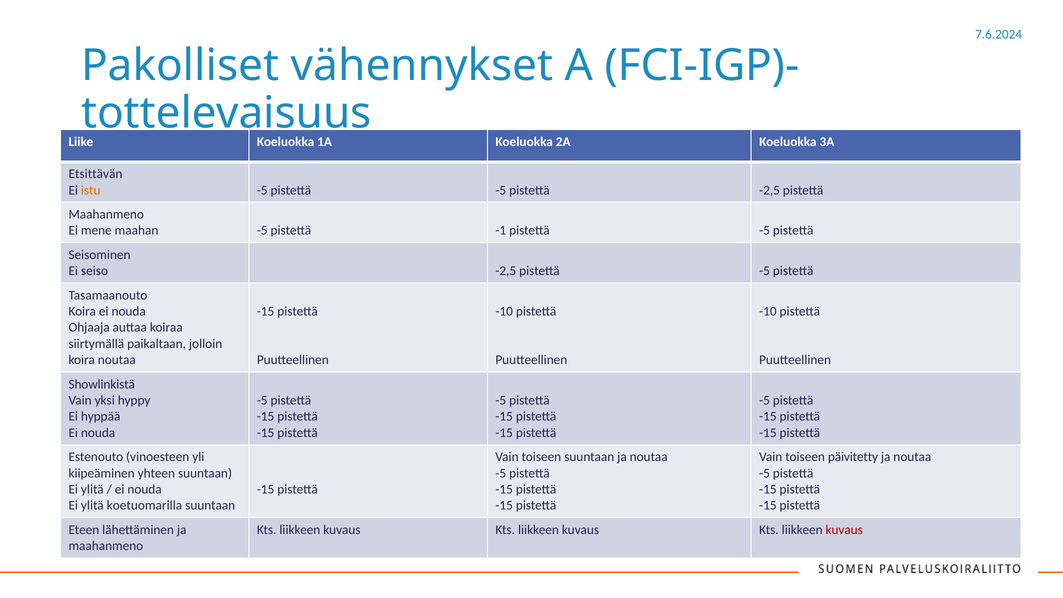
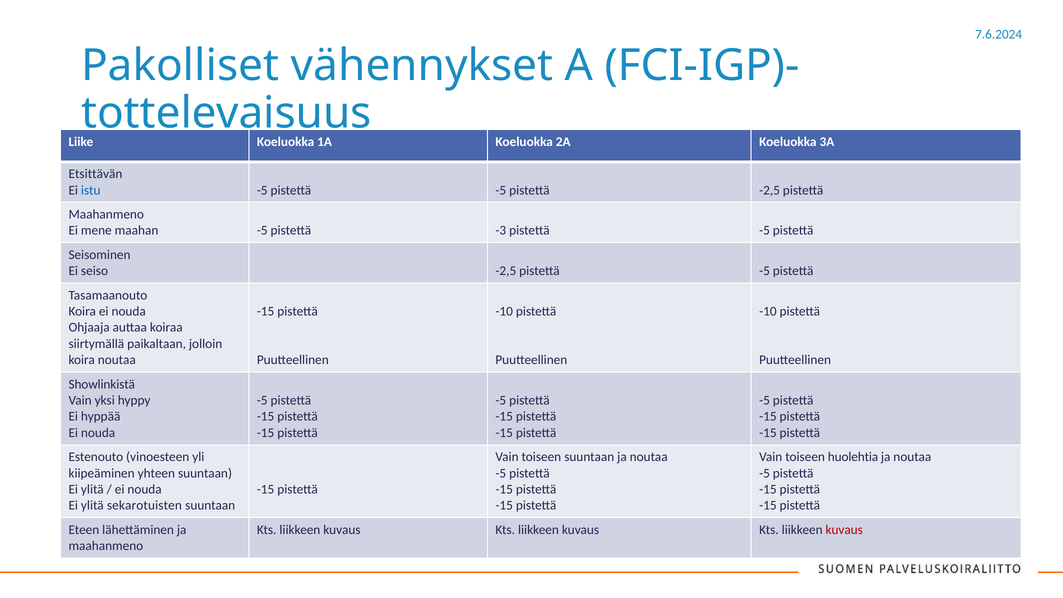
istu colour: orange -> blue (91, 190)
-1: -1 -> -3 (501, 231)
päivitetty: päivitetty -> huolehtia (853, 457)
koetuomarilla: koetuomarilla -> sekarotuisten (144, 506)
